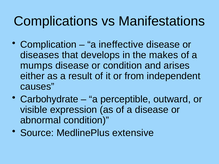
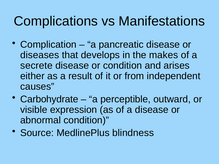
ineffective: ineffective -> pancreatic (121, 45)
mumps: mumps -> secrete (36, 66)
extensive: extensive -> blindness (133, 133)
